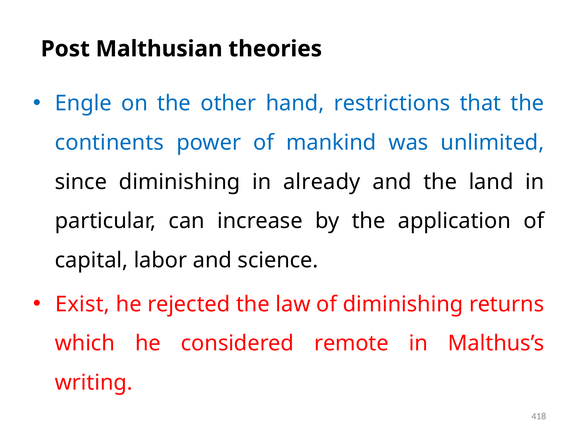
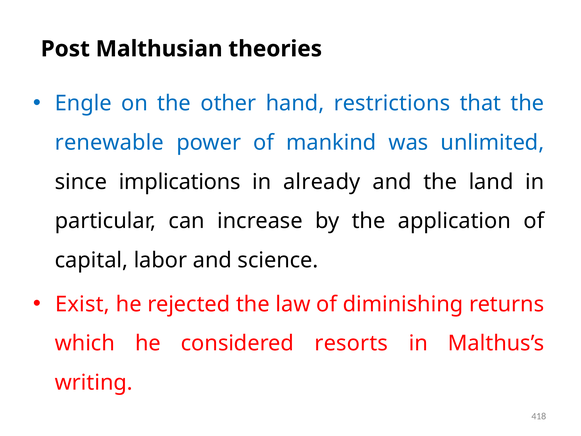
continents: continents -> renewable (109, 142)
since diminishing: diminishing -> implications (180, 182)
remote: remote -> resorts (351, 343)
